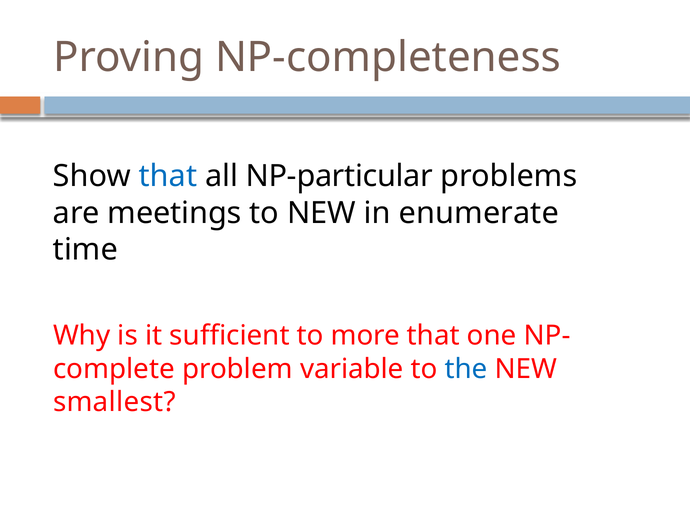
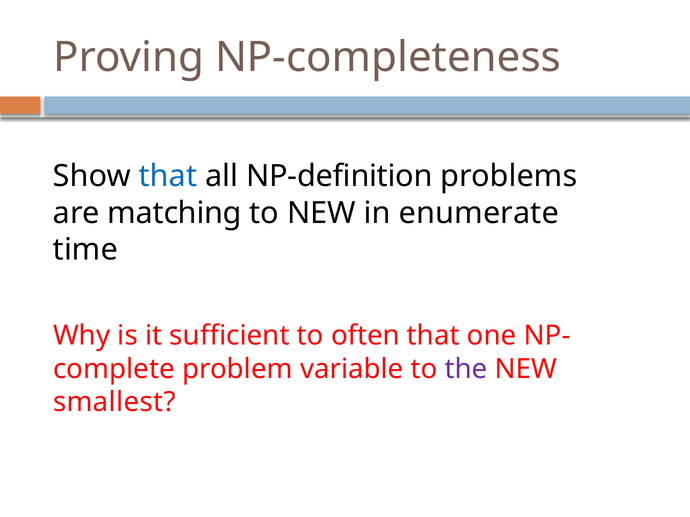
NP-particular: NP-particular -> NP-definition (339, 176)
meetings: meetings -> matching (175, 213)
more: more -> often (365, 336)
the colour: blue -> purple (466, 369)
